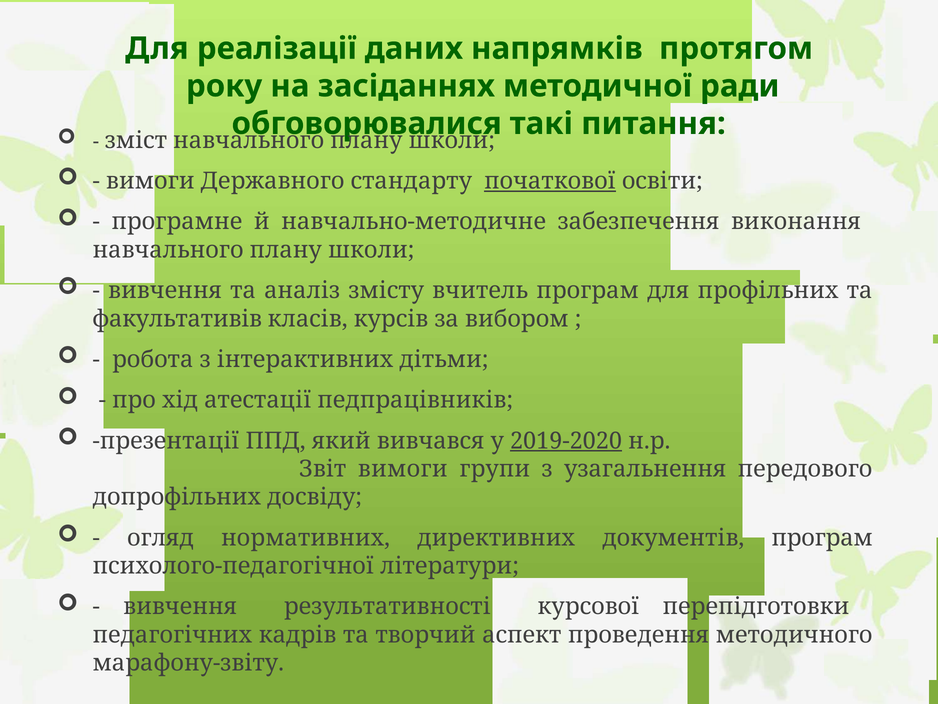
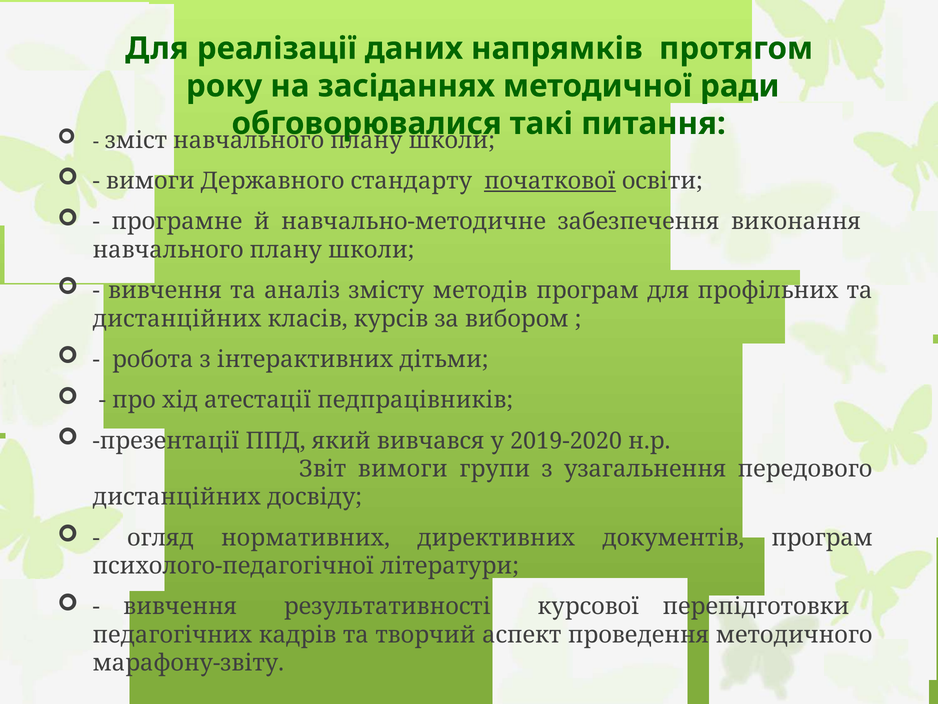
вчитель: вчитель -> методів (480, 290)
факультативів: факультативів -> дистанційних (177, 319)
2019-2020 underline: present -> none (566, 441)
допрофільних: допрофільних -> дистанційних (177, 497)
